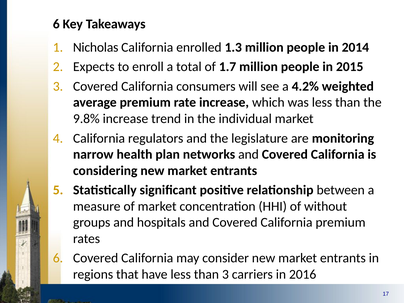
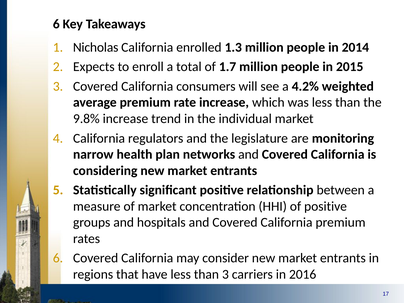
of without: without -> positive (326, 206)
